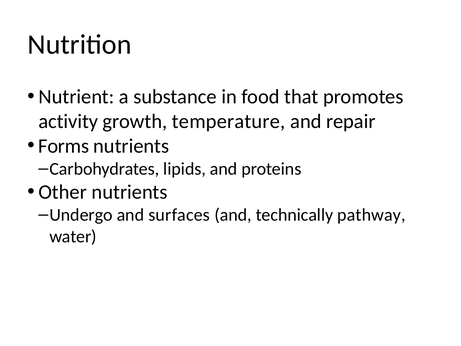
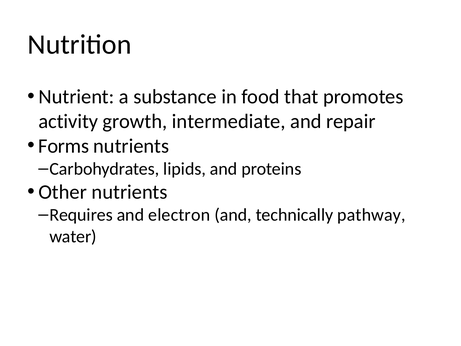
temperature: temperature -> intermediate (229, 121)
Undergo: Undergo -> Requires (81, 215)
surfaces: surfaces -> electron (179, 215)
